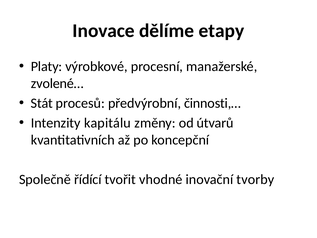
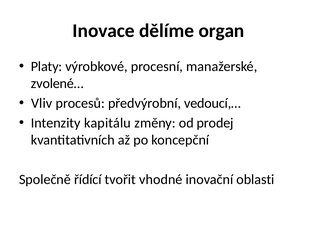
etapy: etapy -> organ (221, 31)
Stát: Stát -> Vliv (42, 103)
činnosti,…: činnosti,… -> vedoucí,… (212, 103)
útvarů: útvarů -> prodej (215, 123)
tvorby: tvorby -> oblasti (255, 179)
